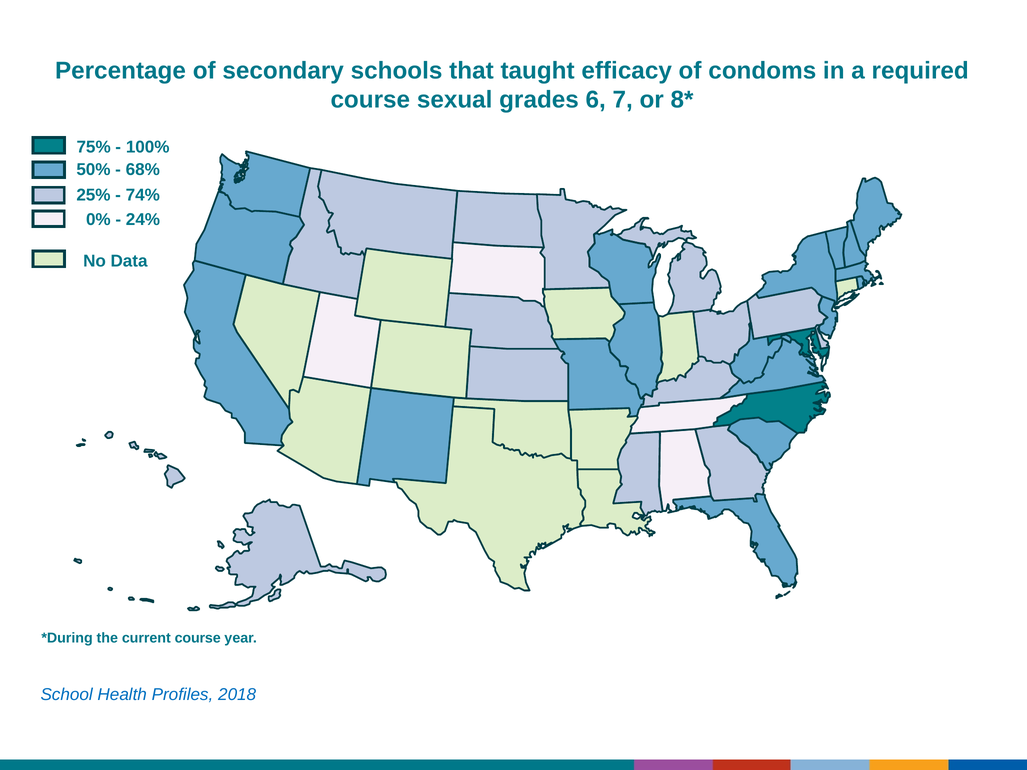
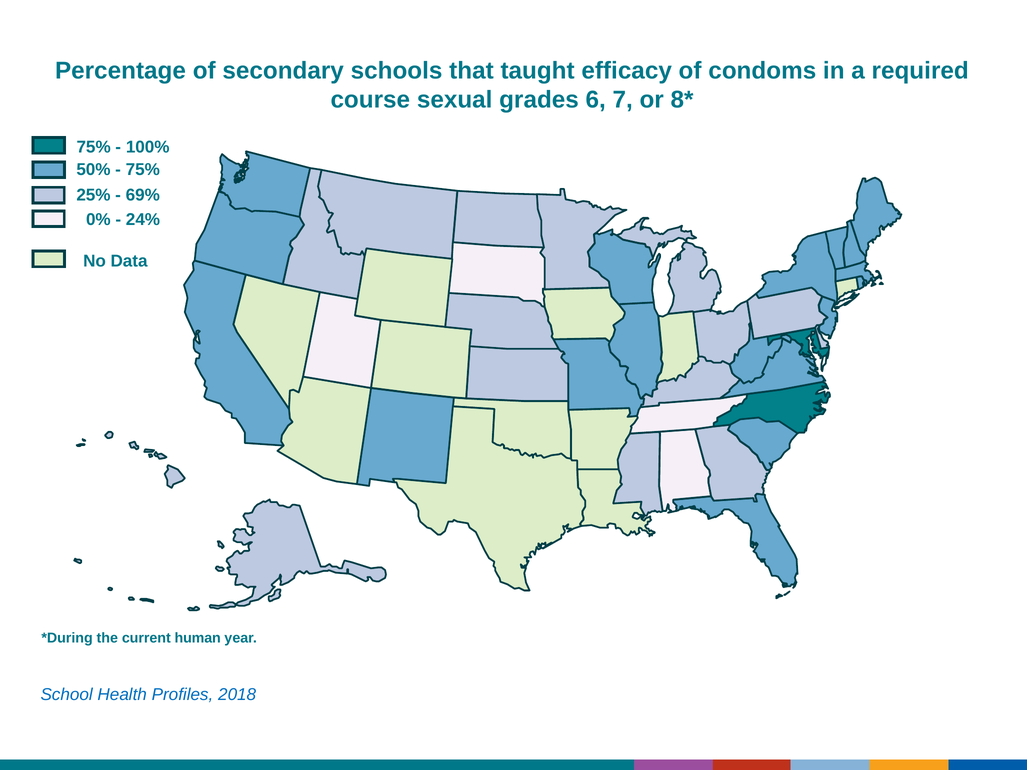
68%: 68% -> 75% (143, 170)
74%: 74% -> 69% (143, 195)
current course: course -> human (198, 638)
